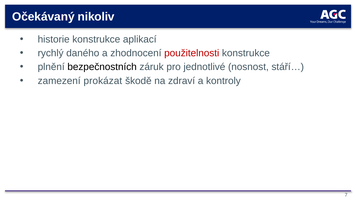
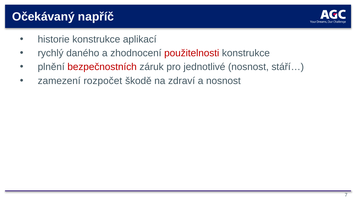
nikoliv: nikoliv -> napříč (96, 17)
bezpečnostních colour: black -> red (102, 67)
prokázat: prokázat -> rozpočet (103, 81)
a kontroly: kontroly -> nosnost (223, 81)
